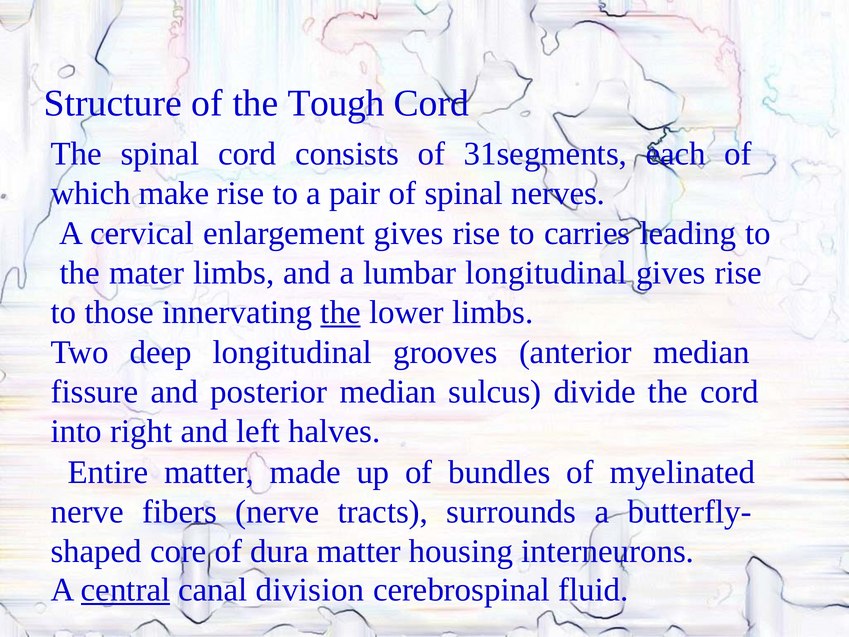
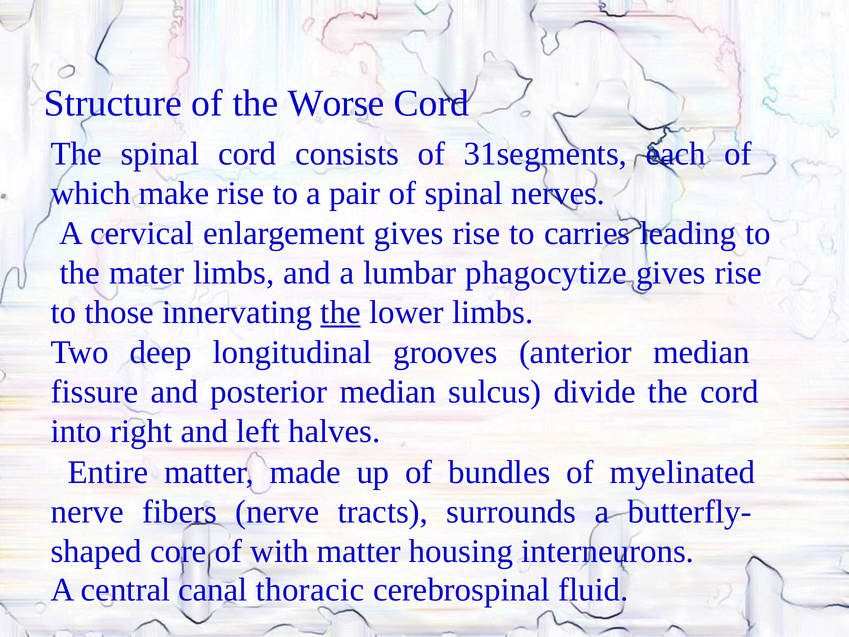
Tough: Tough -> Worse (336, 103)
lumbar longitudinal: longitudinal -> phagocytize (546, 273)
dura: dura -> with (280, 551)
central underline: present -> none (126, 590)
division: division -> thoracic (310, 590)
